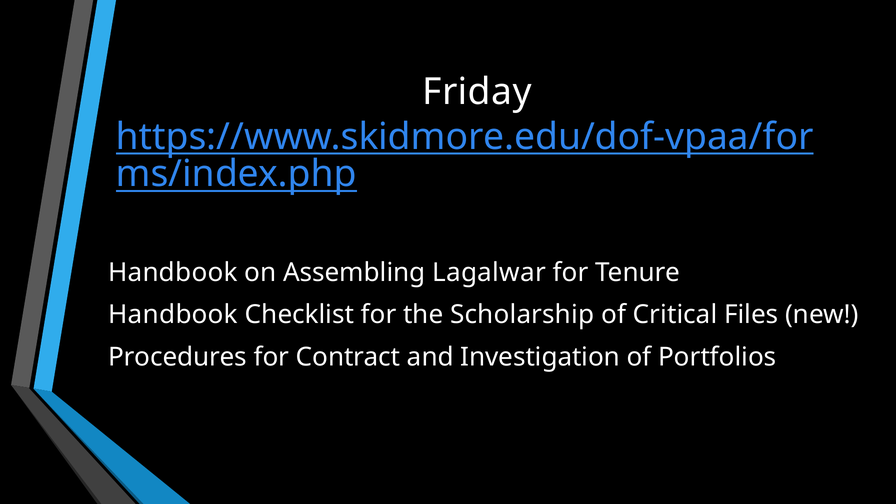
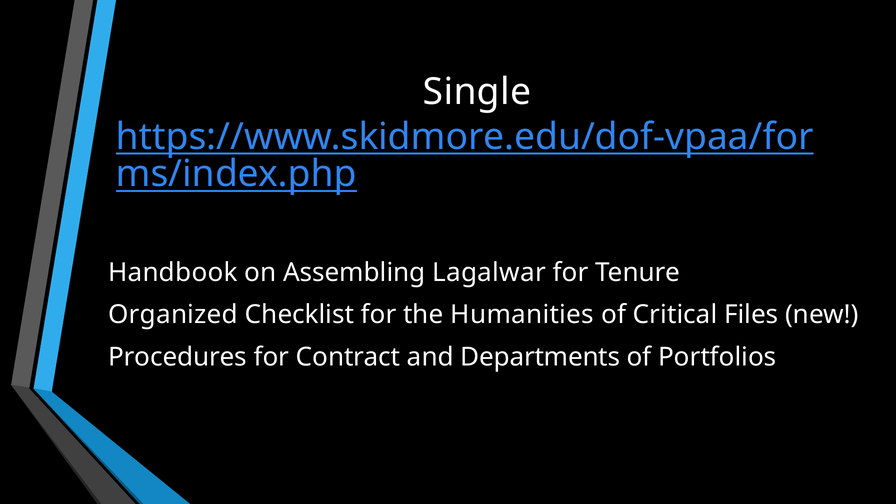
Friday: Friday -> Single (477, 92)
Handbook: Handbook -> Organized (173, 315)
Scholarship: Scholarship -> Humanities (522, 315)
Investigation: Investigation -> Departments (540, 357)
